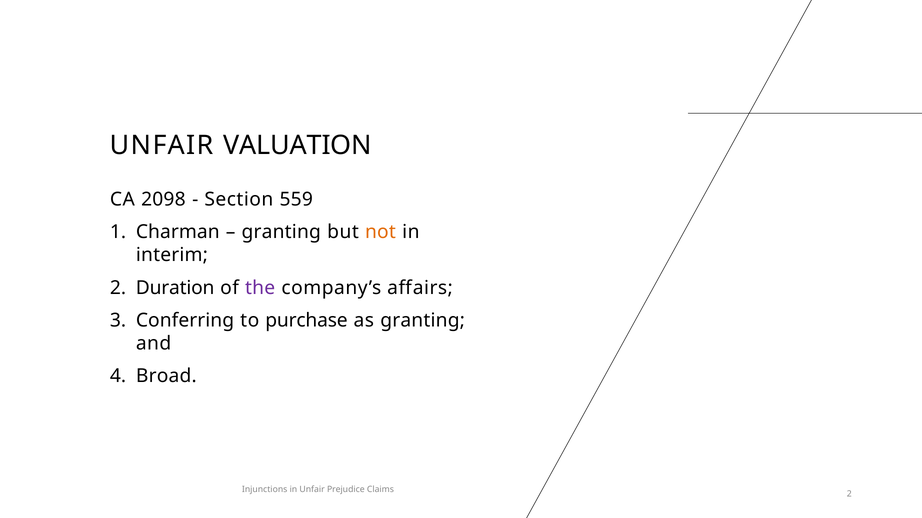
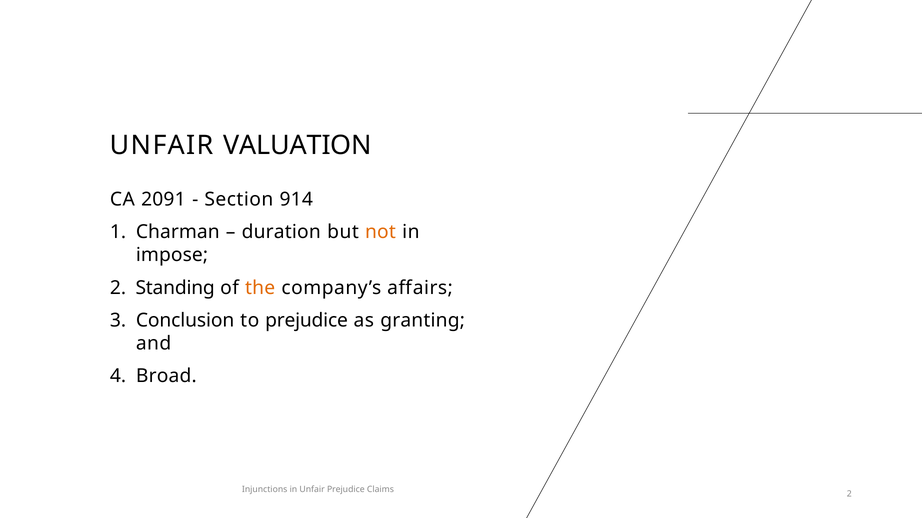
2098: 2098 -> 2091 (163, 200)
559: 559 -> 914 (296, 200)
granting: granting -> duration (281, 232)
interim: interim -> impose (172, 255)
Duration: Duration -> Standing (175, 288)
the colour: purple -> orange (260, 288)
Conferring: Conferring -> Conclusion (185, 321)
to purchase: purchase -> prejudice (307, 321)
